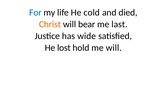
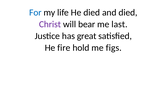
He cold: cold -> died (92, 13)
Christ colour: orange -> purple (50, 24)
wide: wide -> great (87, 36)
lost: lost -> fire (64, 48)
me will: will -> figs (114, 48)
